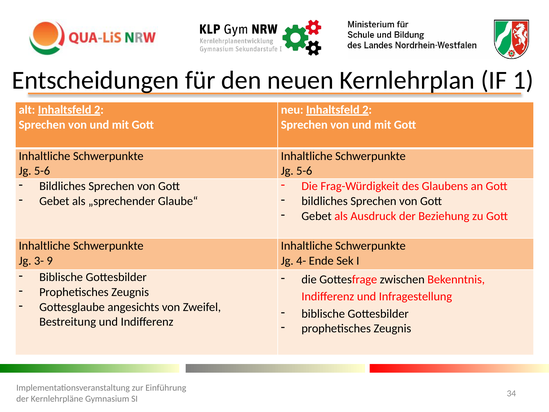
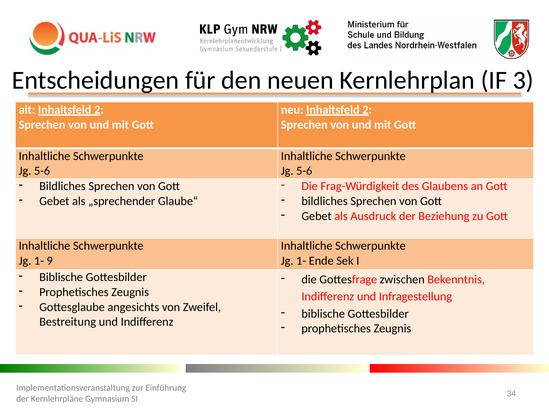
1: 1 -> 3 (523, 80)
3-: 3- -> 1- (39, 261)
4-: 4- -> 1- (301, 261)
